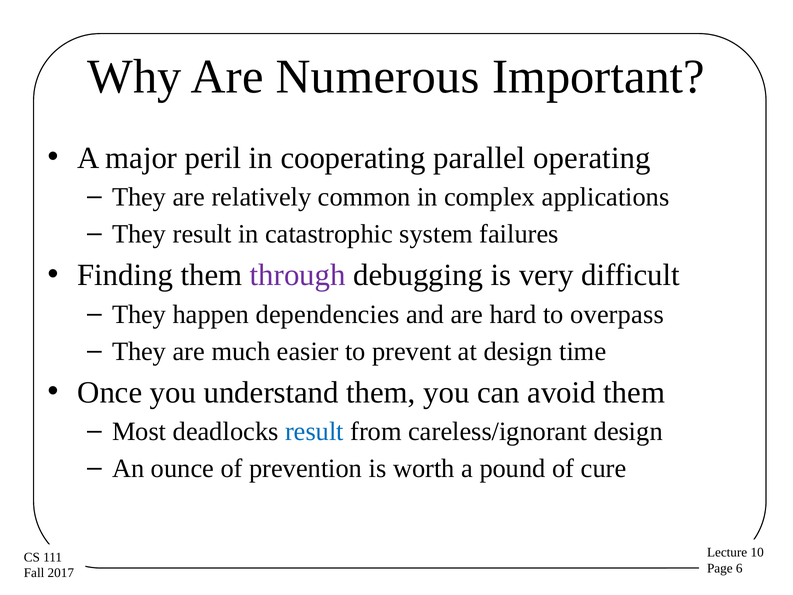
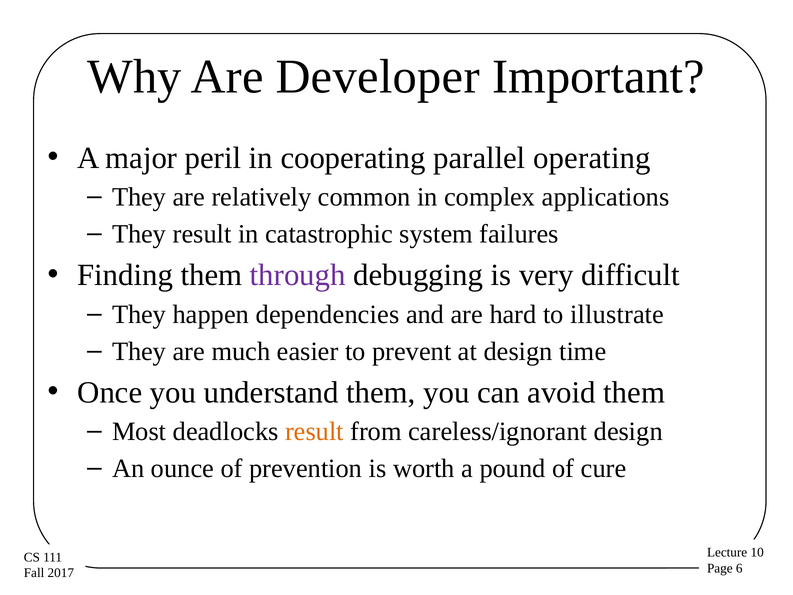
Numerous: Numerous -> Developer (378, 77)
overpass: overpass -> illustrate (617, 314)
result colour: blue -> orange (314, 432)
